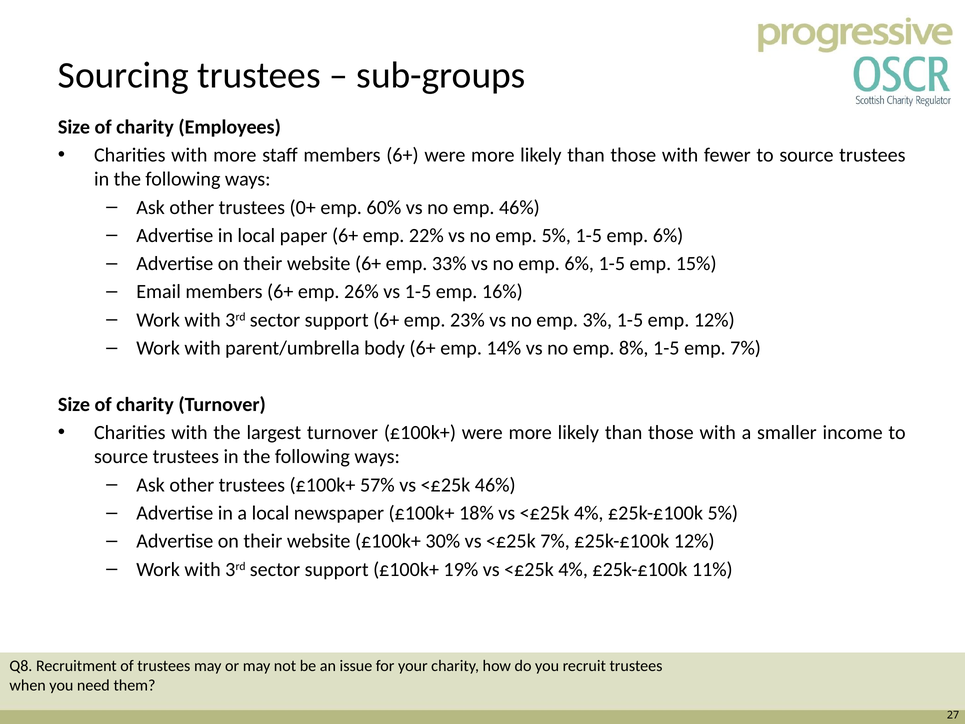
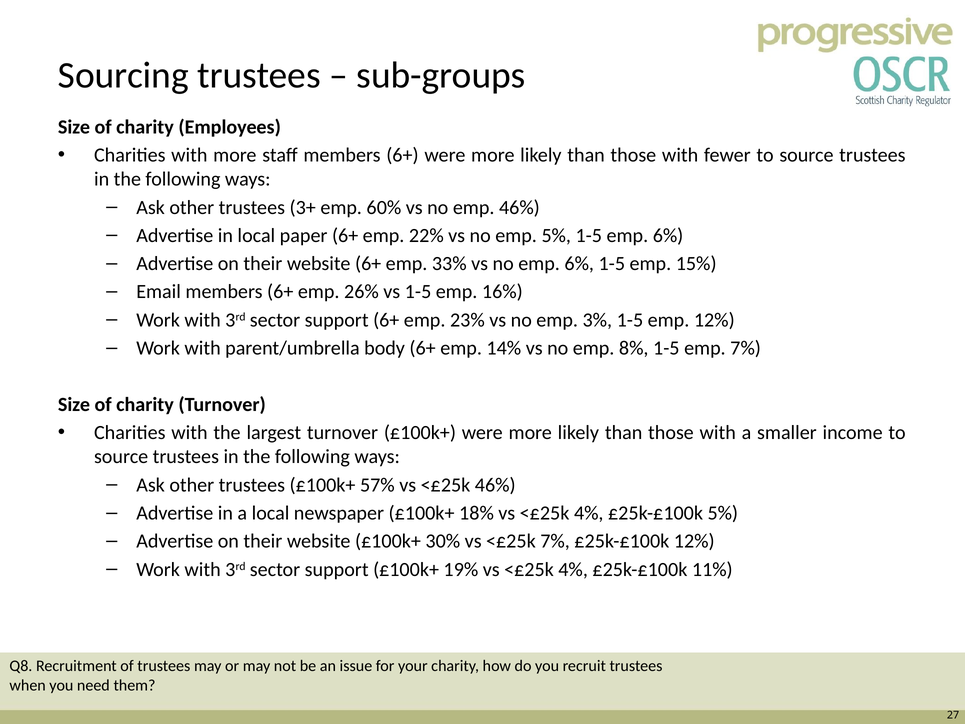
0+: 0+ -> 3+ (303, 207)
